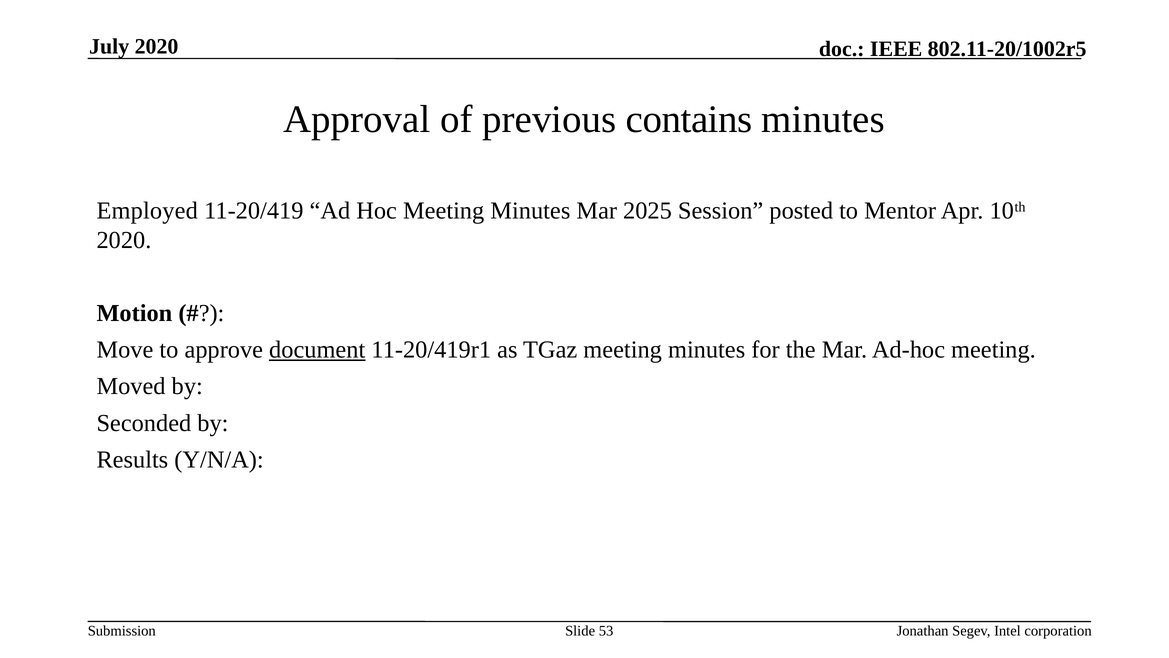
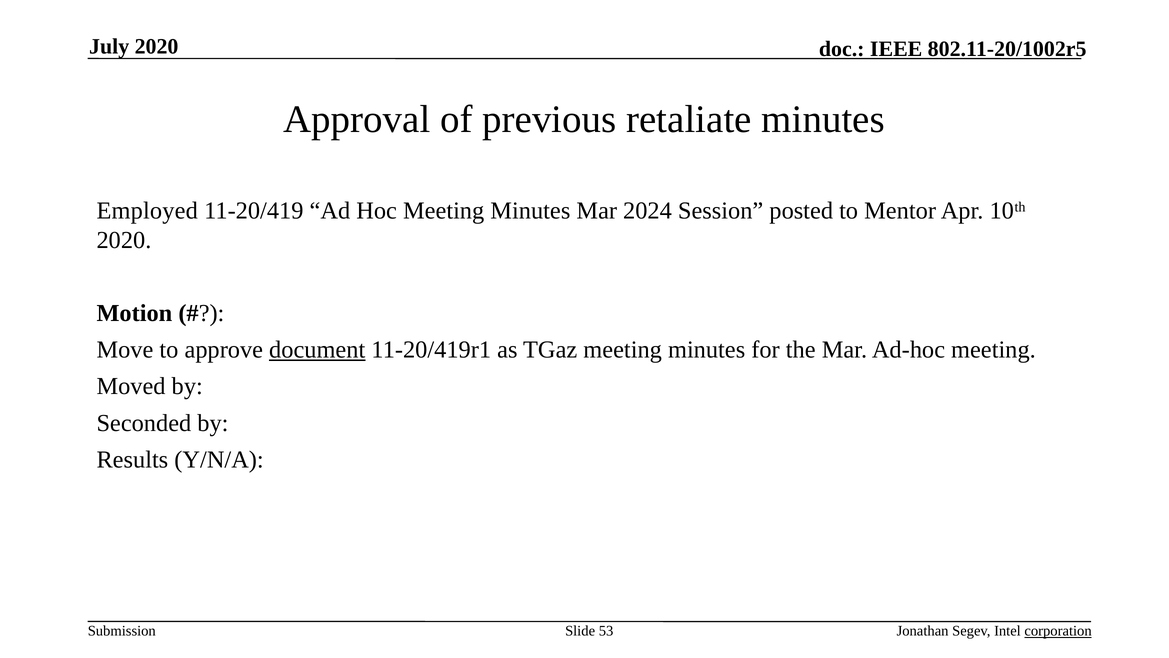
contains: contains -> retaliate (689, 120)
2025: 2025 -> 2024 (647, 211)
corporation underline: none -> present (1058, 631)
